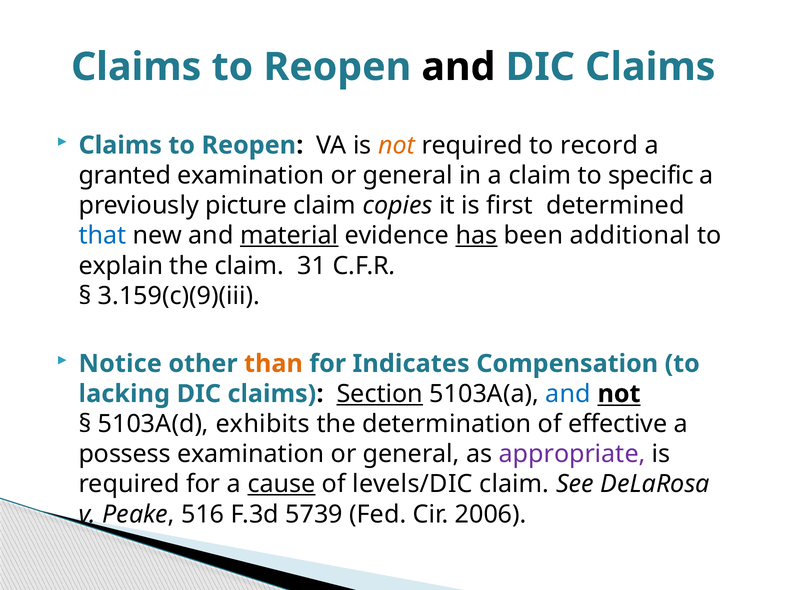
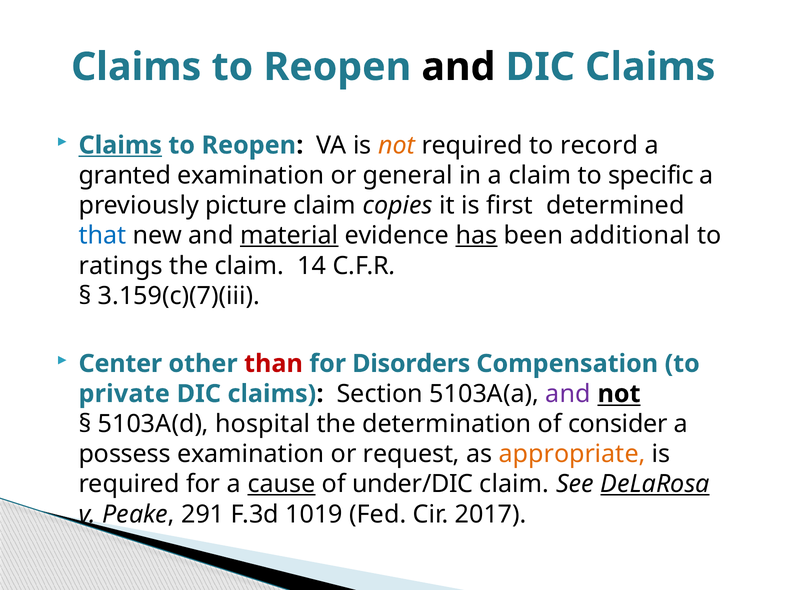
Claims underline: none -> present (120, 145)
explain: explain -> ratings (121, 266)
31: 31 -> 14 (312, 266)
3.159(c)(9)(iii: 3.159(c)(9)(iii -> 3.159(c)(7)(iii (179, 296)
Notice: Notice -> Center (120, 364)
than colour: orange -> red (273, 364)
Indicates: Indicates -> Disorders (411, 364)
lacking: lacking -> private (124, 394)
Section underline: present -> none (380, 394)
and colour: blue -> purple (568, 394)
exhibits: exhibits -> hospital (263, 424)
effective: effective -> consider (618, 424)
general: general -> request (411, 454)
appropriate colour: purple -> orange (572, 454)
levels/DIC: levels/DIC -> under/DIC (413, 484)
DeLaRosa underline: none -> present (655, 484)
516: 516 -> 291 (203, 515)
5739: 5739 -> 1019 (314, 515)
2006: 2006 -> 2017 (491, 515)
